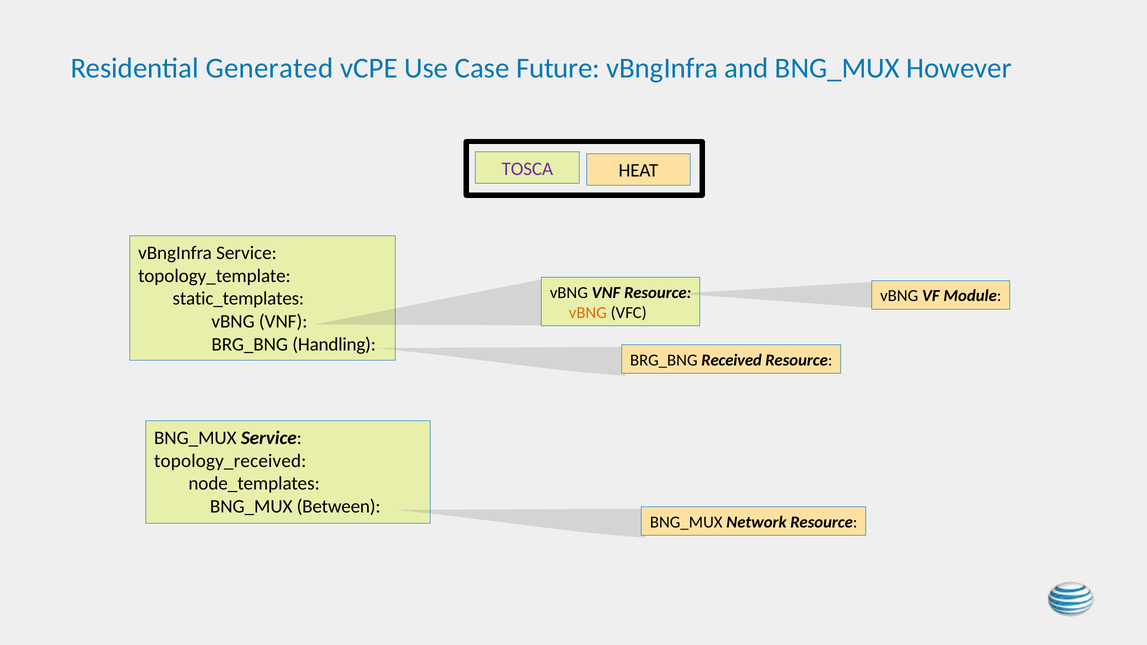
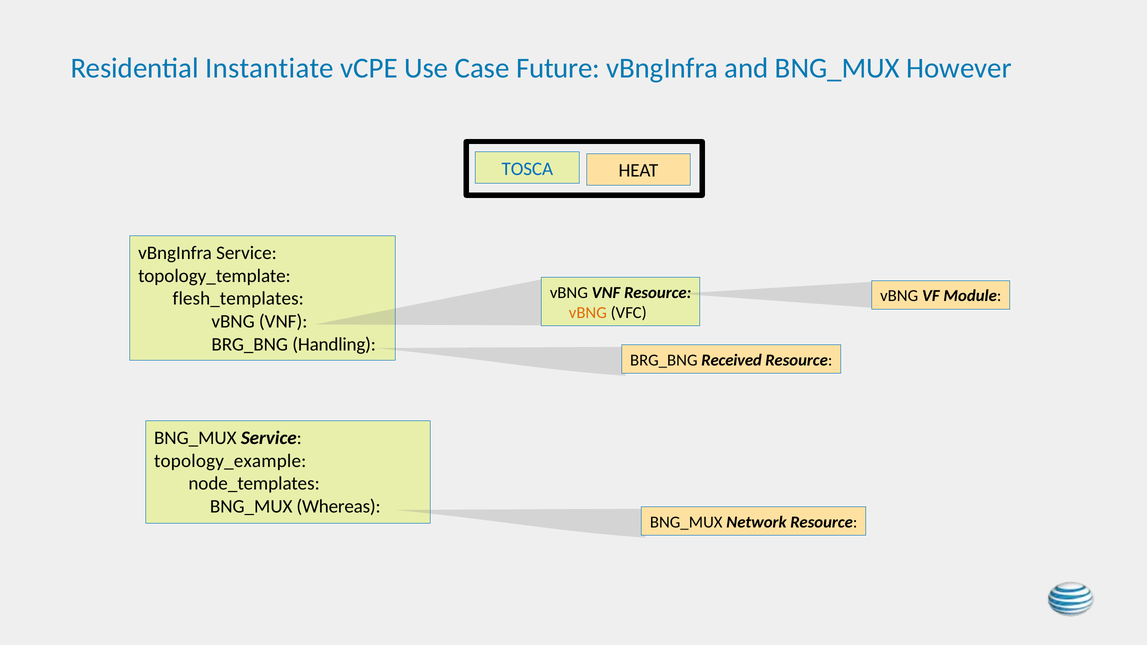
Generated: Generated -> Instantiate (270, 68)
TOSCA colour: purple -> blue (527, 169)
static_templates: static_templates -> flesh_templates (238, 299)
topology_received: topology_received -> topology_example (230, 461)
Between: Between -> Whereas (339, 507)
